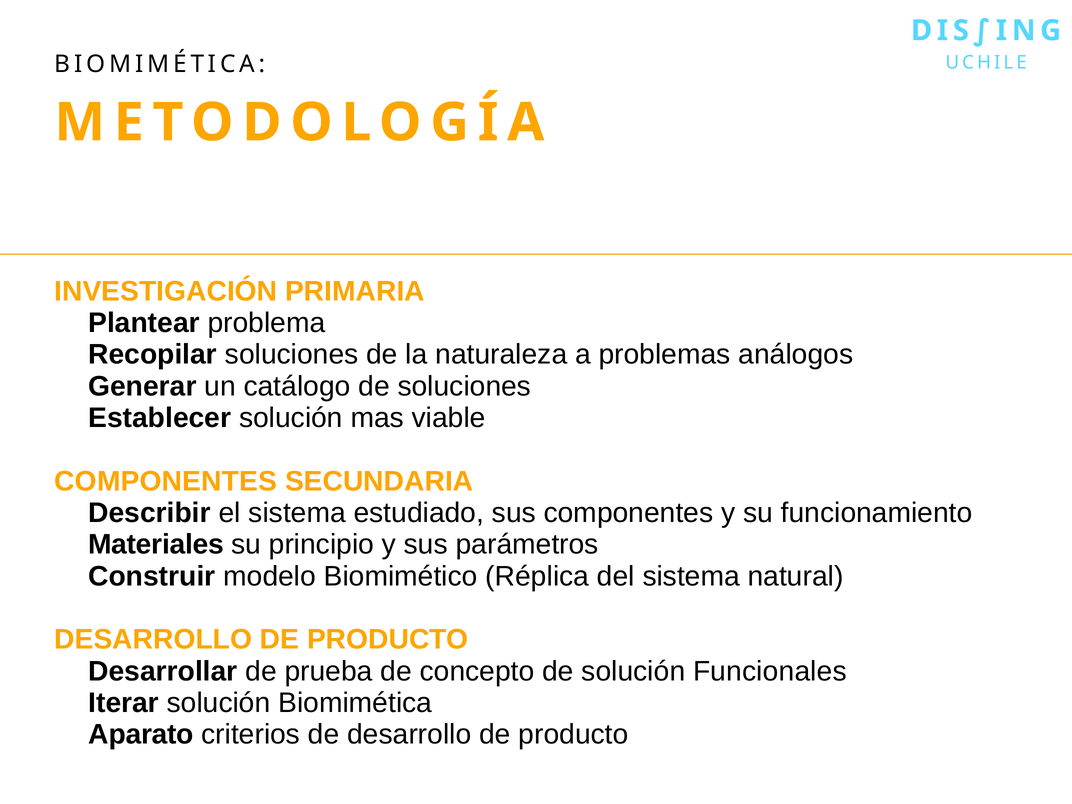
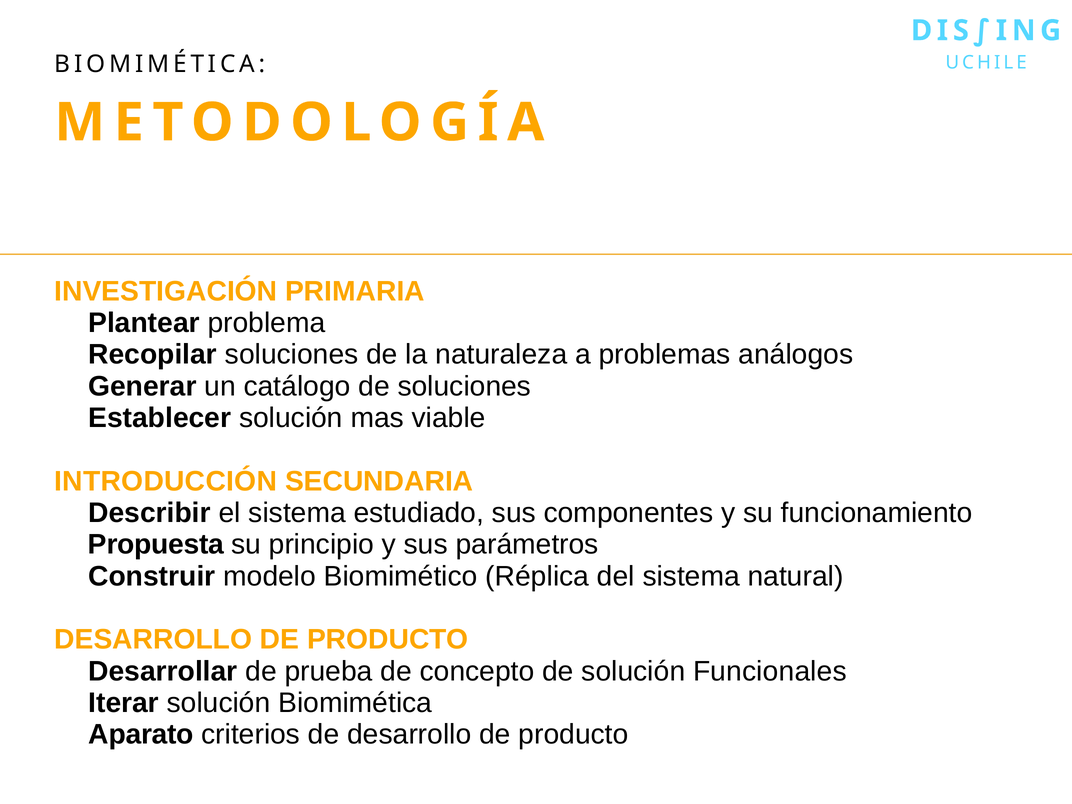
COMPONENTES: COMPONENTES -> INTRODUCCIÓN (166, 481)
Materiales: Materiales -> Propuesta (156, 545)
